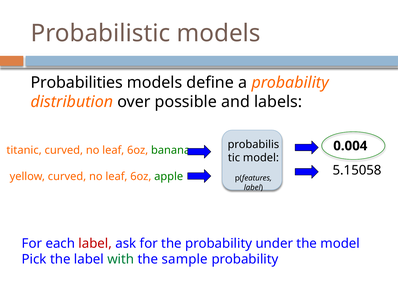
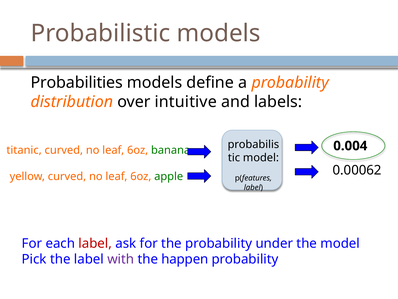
possible: possible -> intuitive (186, 102)
5.15058: 5.15058 -> 0.00062 (357, 170)
with colour: green -> purple (121, 259)
sample: sample -> happen (185, 259)
